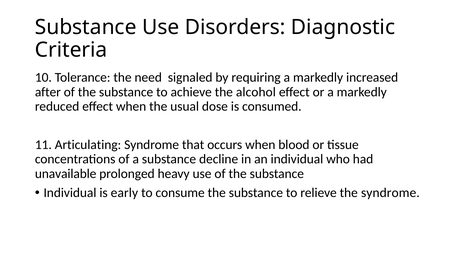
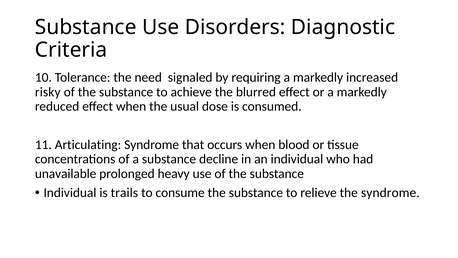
after: after -> risky (48, 92)
alcohol: alcohol -> blurred (256, 92)
early: early -> trails (124, 193)
